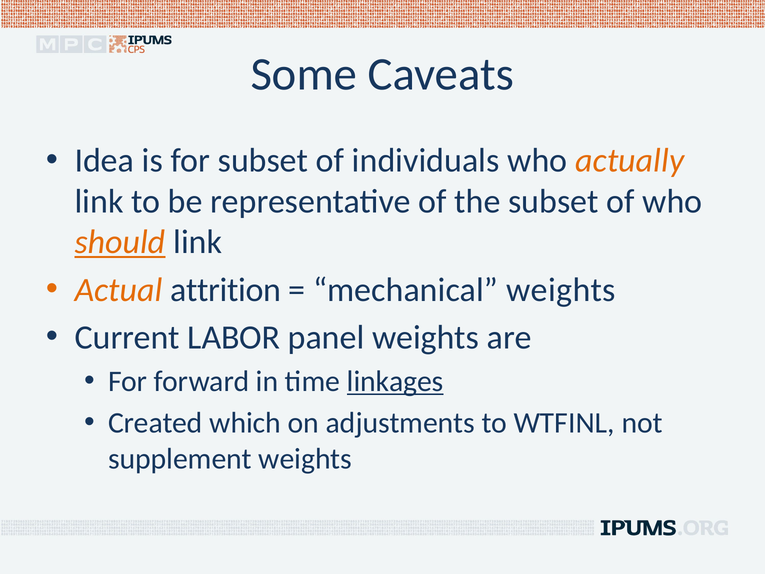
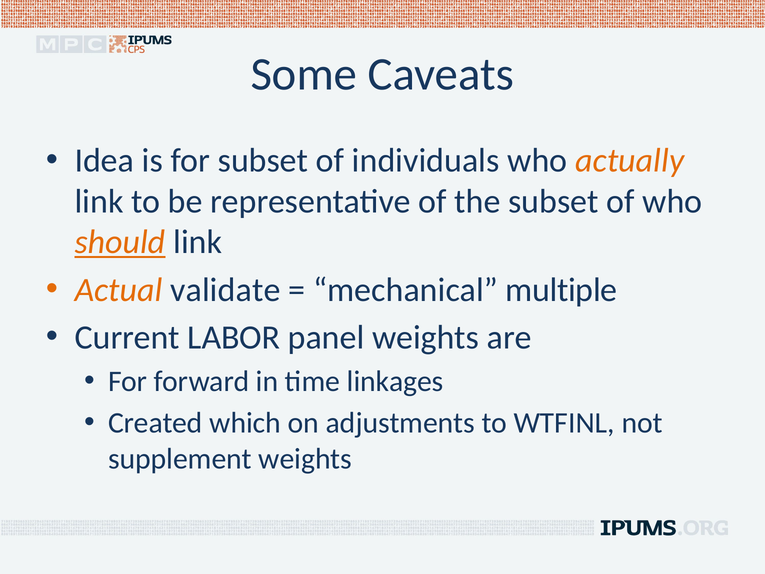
attrition: attrition -> validate (225, 290)
mechanical weights: weights -> multiple (561, 290)
linkages underline: present -> none (395, 381)
